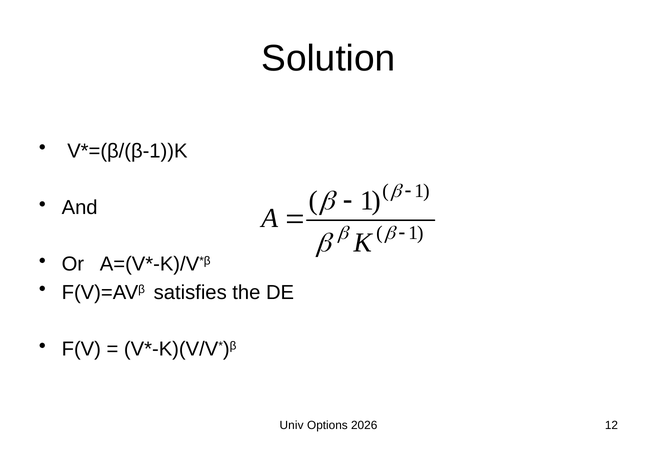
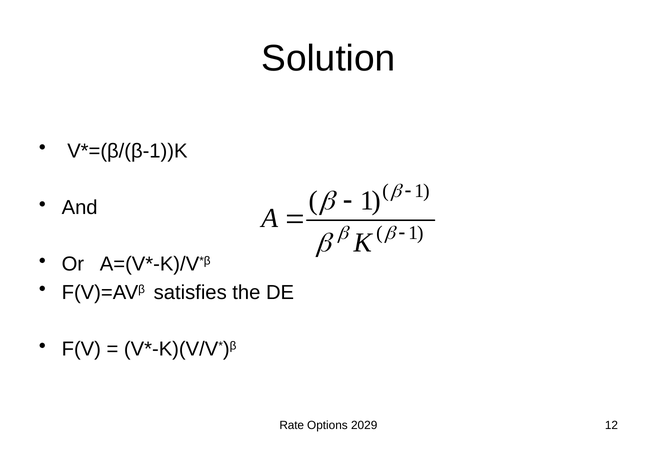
Univ: Univ -> Rate (292, 425)
2026: 2026 -> 2029 (364, 425)
